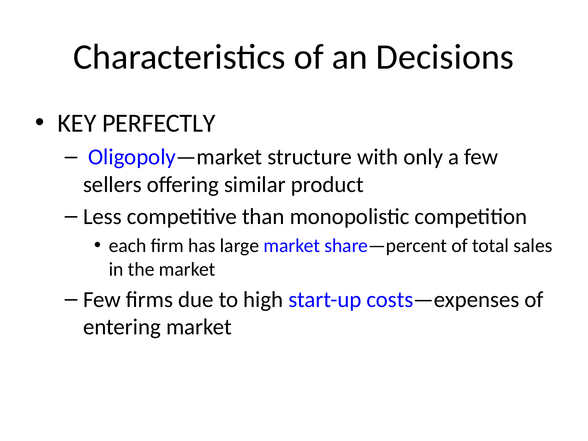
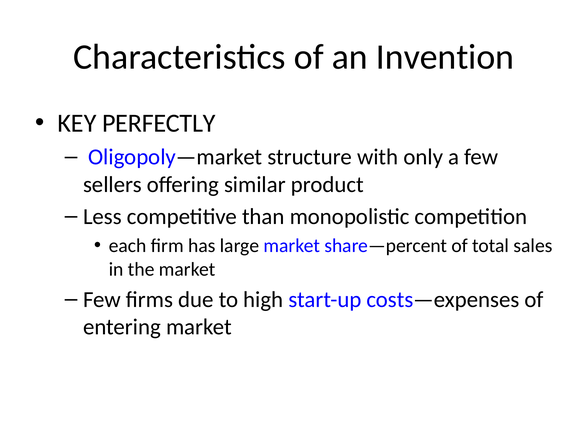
Decisions: Decisions -> Invention (445, 57)
